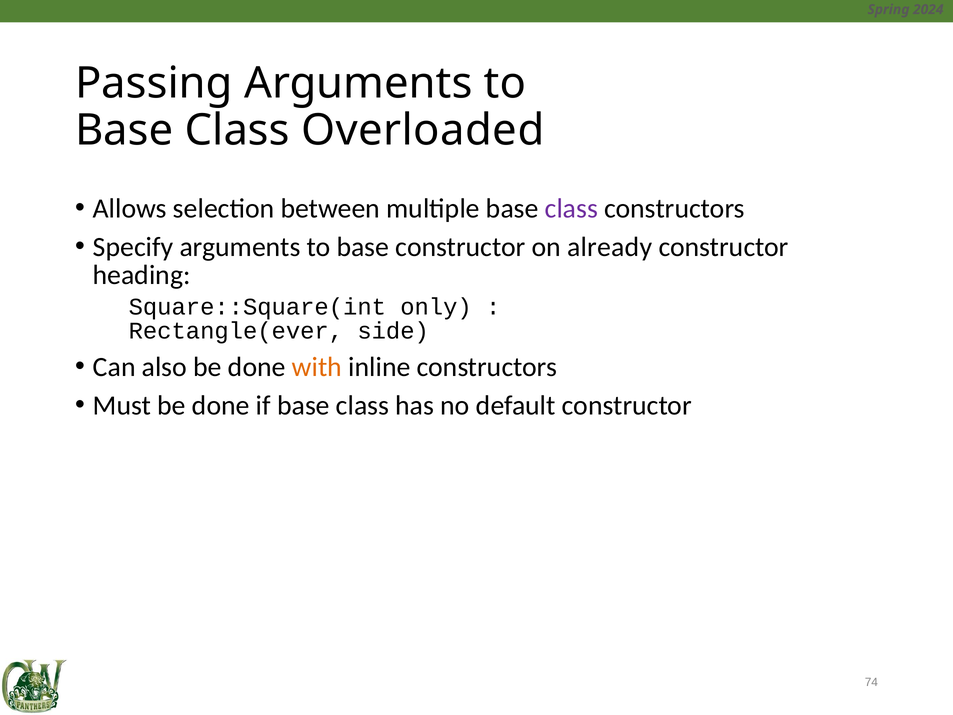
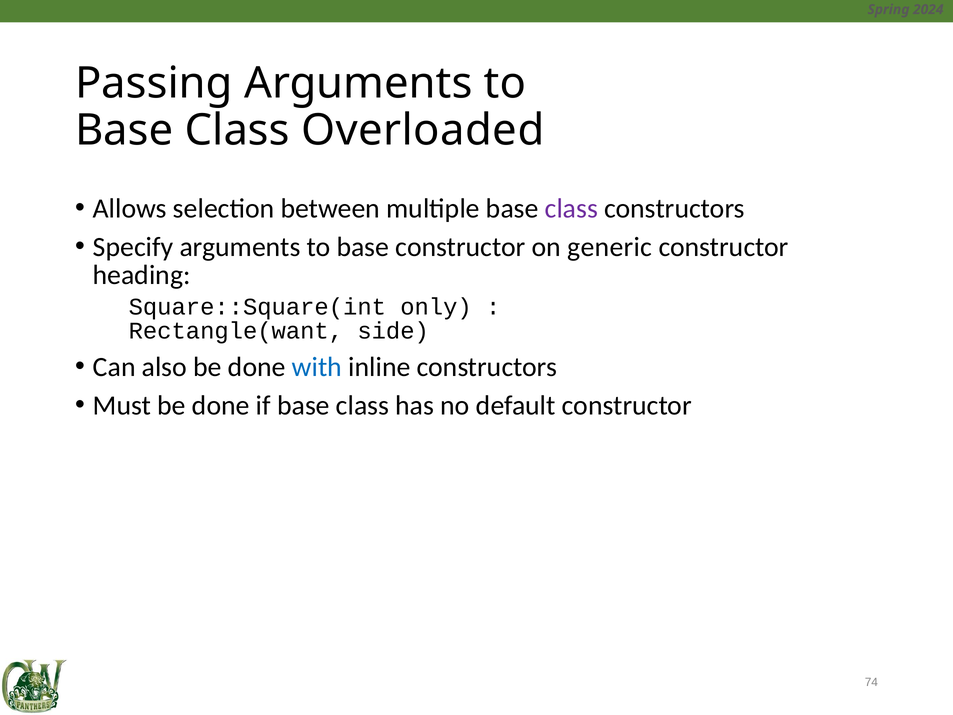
already: already -> generic (610, 247)
Rectangle(ever: Rectangle(ever -> Rectangle(want (236, 331)
with colour: orange -> blue (317, 367)
